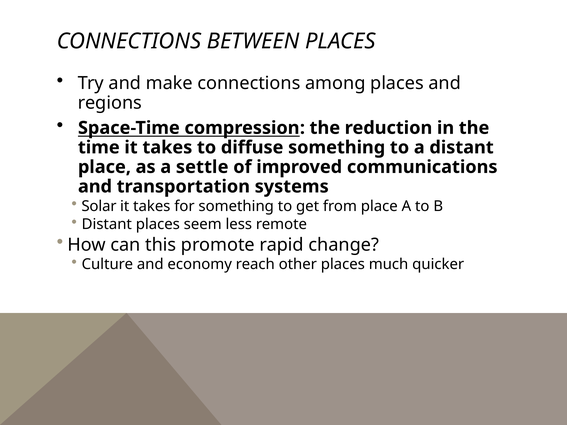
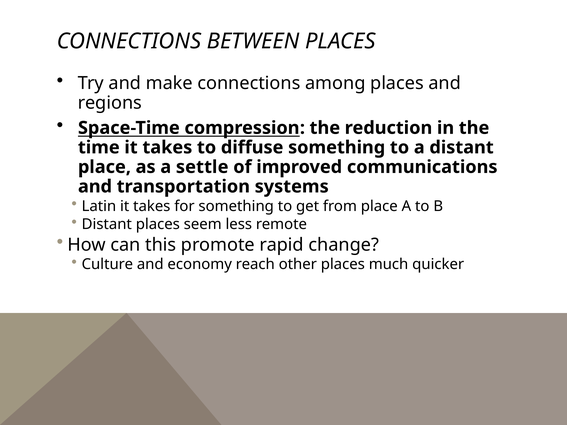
Solar: Solar -> Latin (99, 206)
